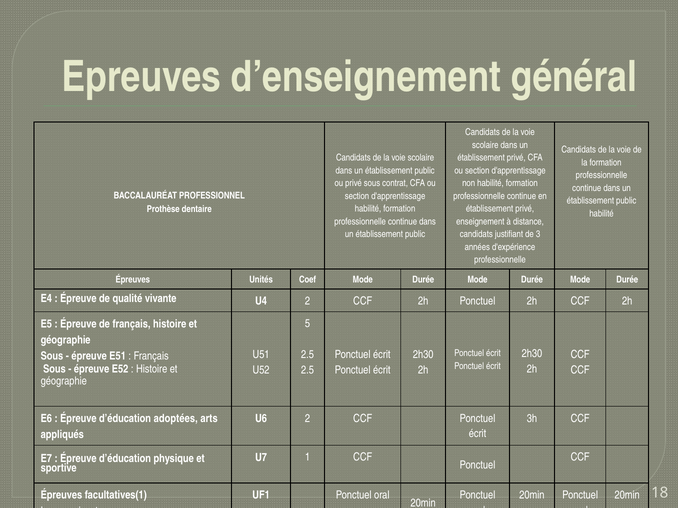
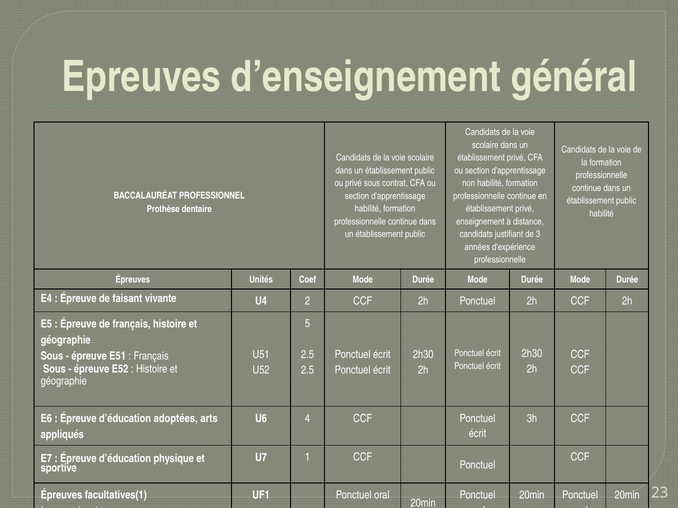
qualité: qualité -> faisant (127, 299)
U6 2: 2 -> 4 (308, 419)
18: 18 -> 23 (660, 493)
